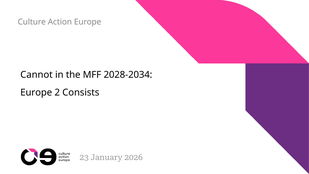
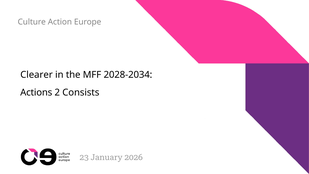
Cannot: Cannot -> Clearer (37, 75)
Europe: Europe -> Actions (36, 92)
